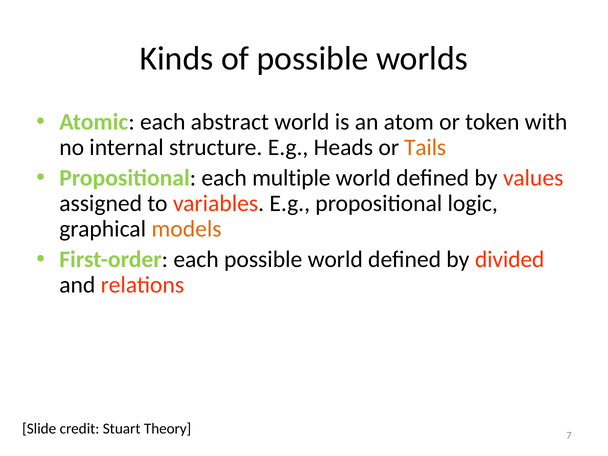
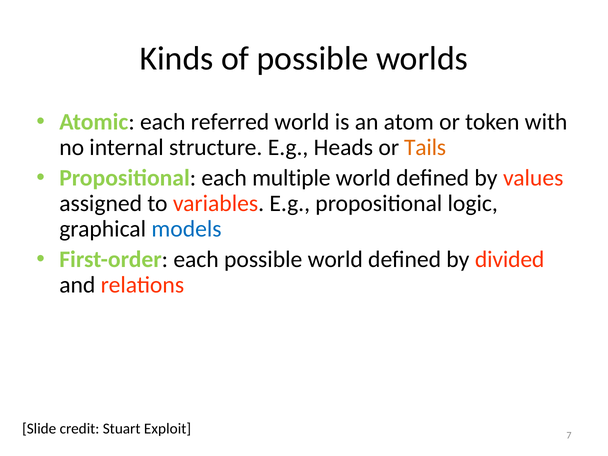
abstract: abstract -> referred (230, 122)
models colour: orange -> blue (187, 229)
Theory: Theory -> Exploit (168, 429)
